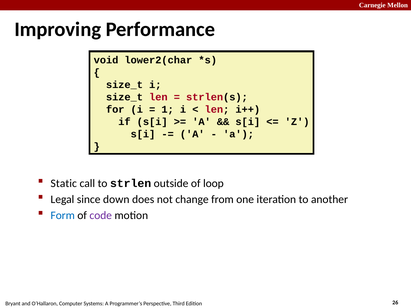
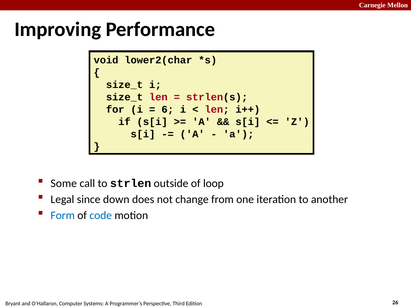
1: 1 -> 6 (168, 110)
Static: Static -> Some (64, 184)
code colour: purple -> blue (101, 216)
